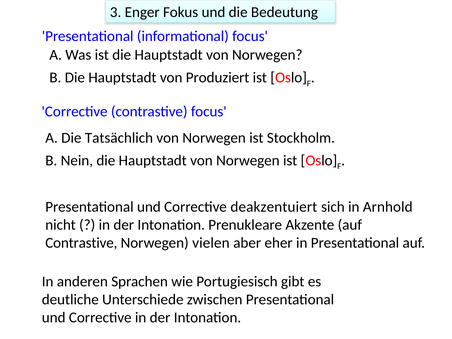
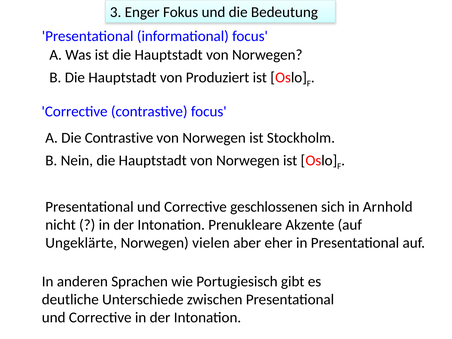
Die Tatsächlich: Tatsächlich -> Contrastive (119, 138)
deakzentuiert: deakzentuiert -> geschlossenen (274, 207)
Contrastive: Contrastive -> Ungeklärte (81, 243)
